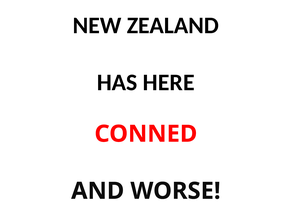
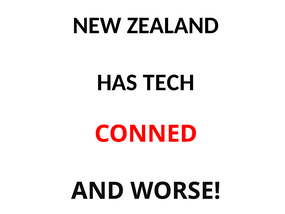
HERE: HERE -> TECH (169, 82)
